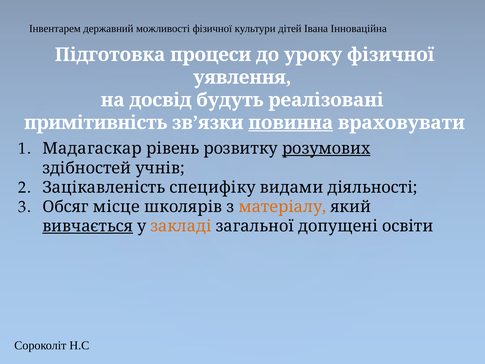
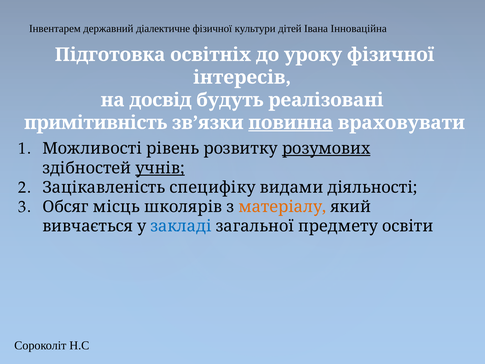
можливості: можливості -> діалектичне (163, 29)
процеси: процеси -> освітніх (211, 55)
уявлення: уявлення -> інтересів (242, 77)
Мадагаскар: Мадагаскар -> Можливості (92, 149)
учнів underline: none -> present (160, 168)
місце: місце -> місць (116, 207)
вивчається underline: present -> none (88, 226)
закладі colour: orange -> blue (181, 226)
допущені: допущені -> предмету (338, 226)
